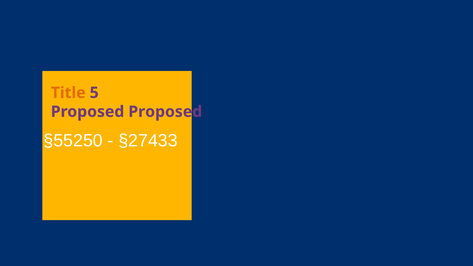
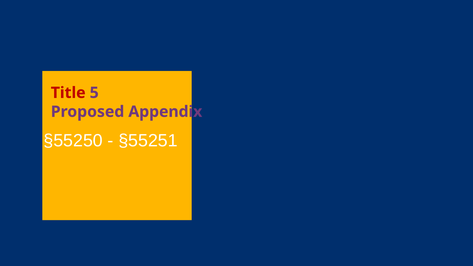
Title colour: orange -> red (68, 93)
Proposed Proposed: Proposed -> Appendix (165, 112)
§27433: §27433 -> §55251 (148, 141)
